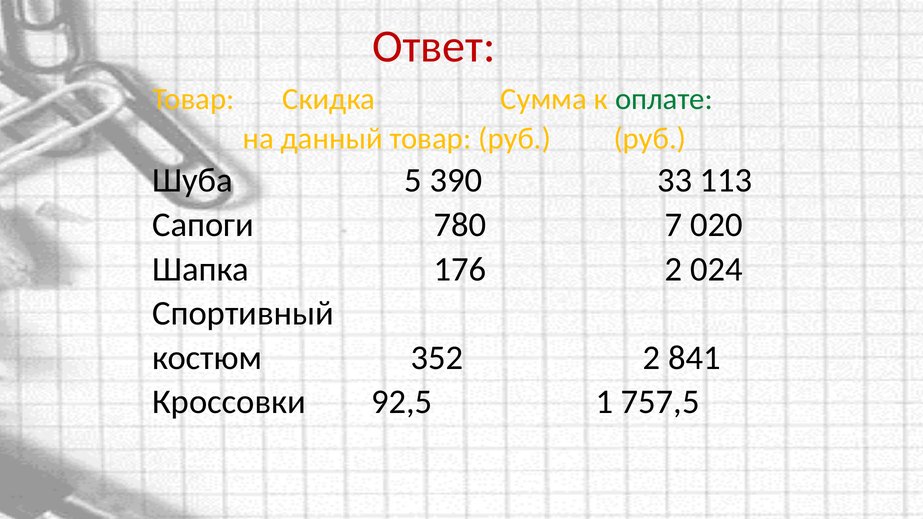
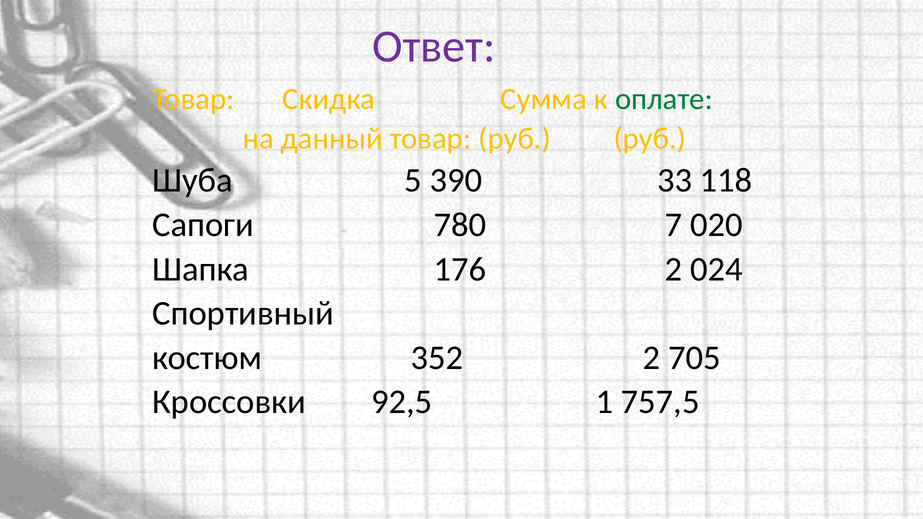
Ответ colour: red -> purple (434, 46)
113: 113 -> 118 (726, 181)
841: 841 -> 705 (694, 358)
